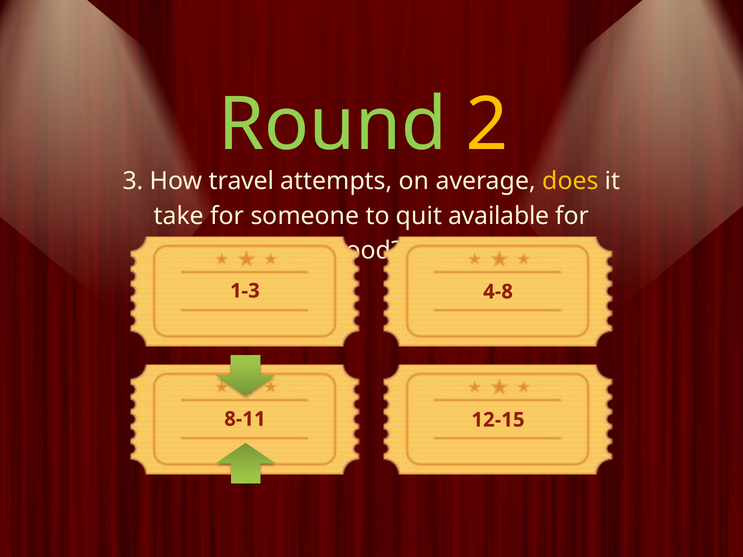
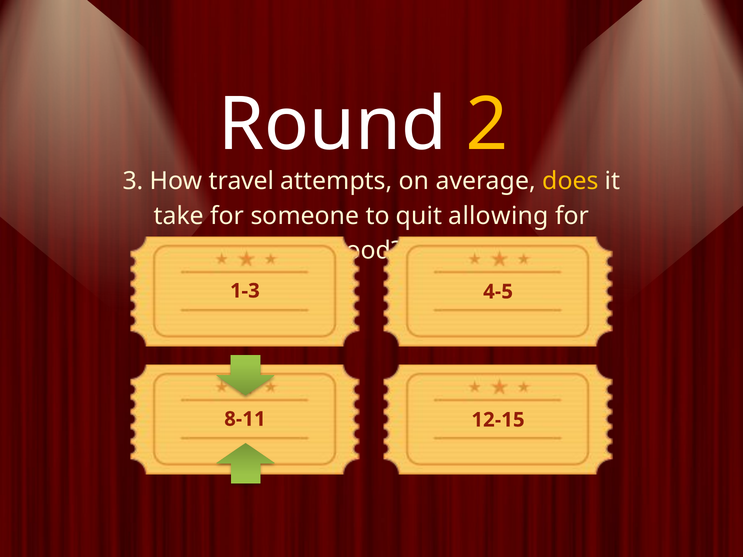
Round colour: light green -> white (332, 125)
available: available -> allowing (499, 216)
4-8: 4-8 -> 4-5 (498, 292)
